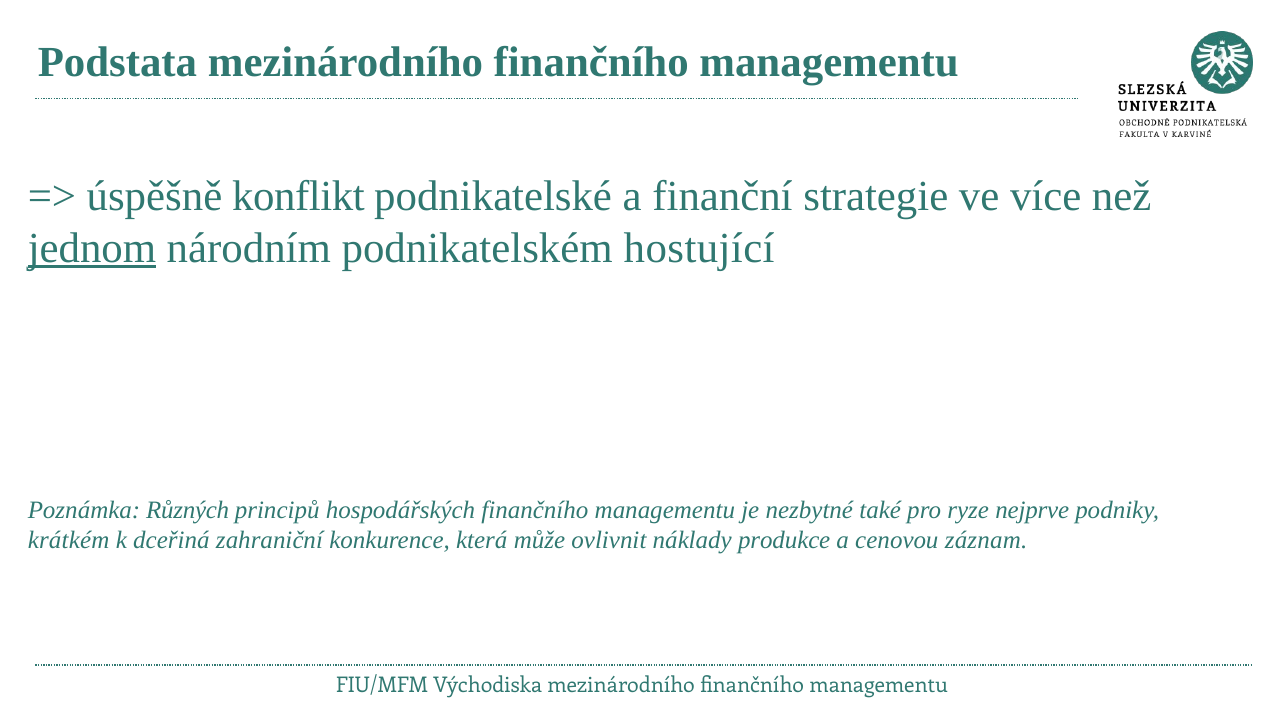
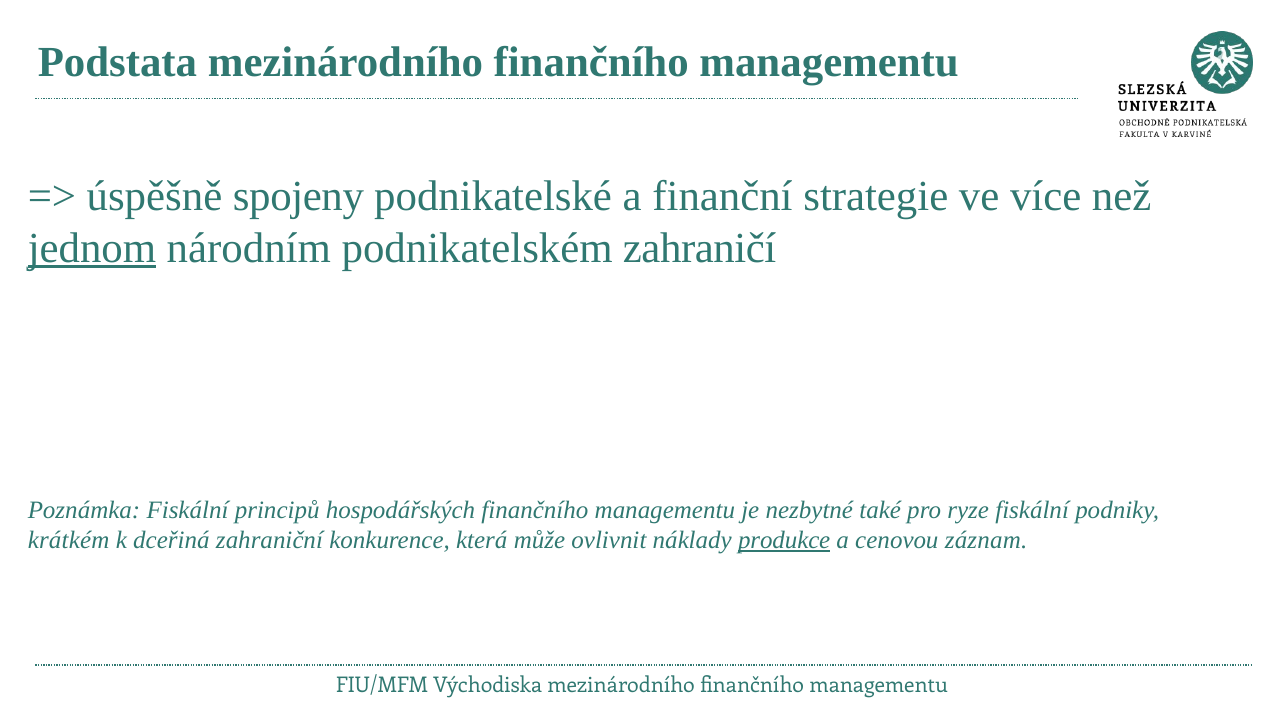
konflikt: konflikt -> spojeny (298, 196)
hostující: hostující -> zahraničí (700, 248)
Poznámka Různých: Různých -> Fiskální (188, 510)
ryze nejprve: nejprve -> fiskální (1032, 510)
produkce underline: none -> present (784, 540)
